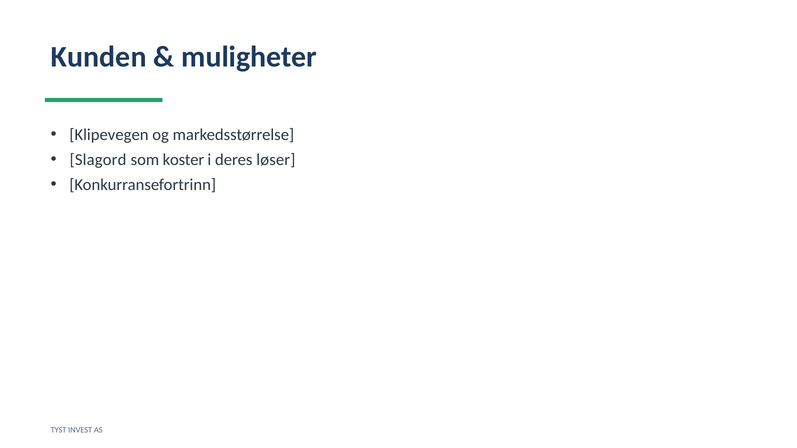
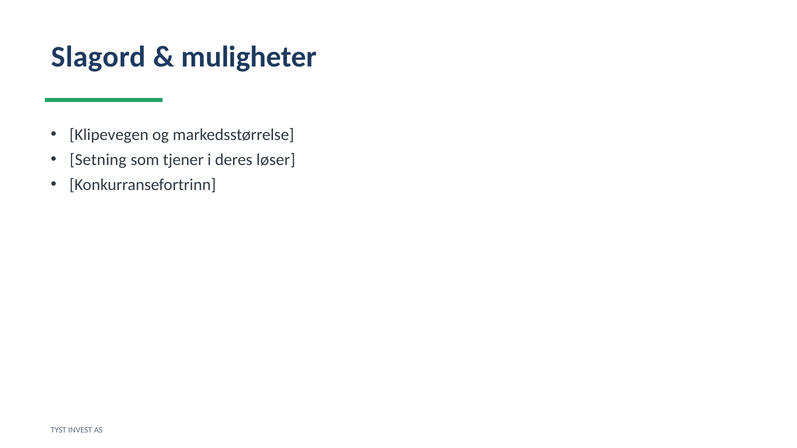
Kunden: Kunden -> Slagord (99, 57)
Slagord: Slagord -> Setning (98, 160)
koster: koster -> tjener (183, 160)
